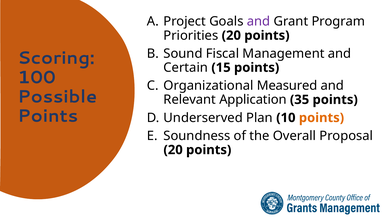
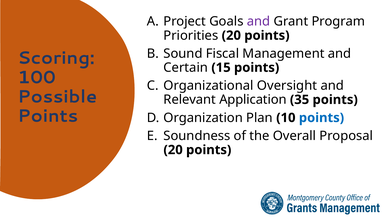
Measured: Measured -> Oversight (287, 86)
Underserved: Underserved -> Organization (203, 118)
points colour: orange -> blue (321, 118)
